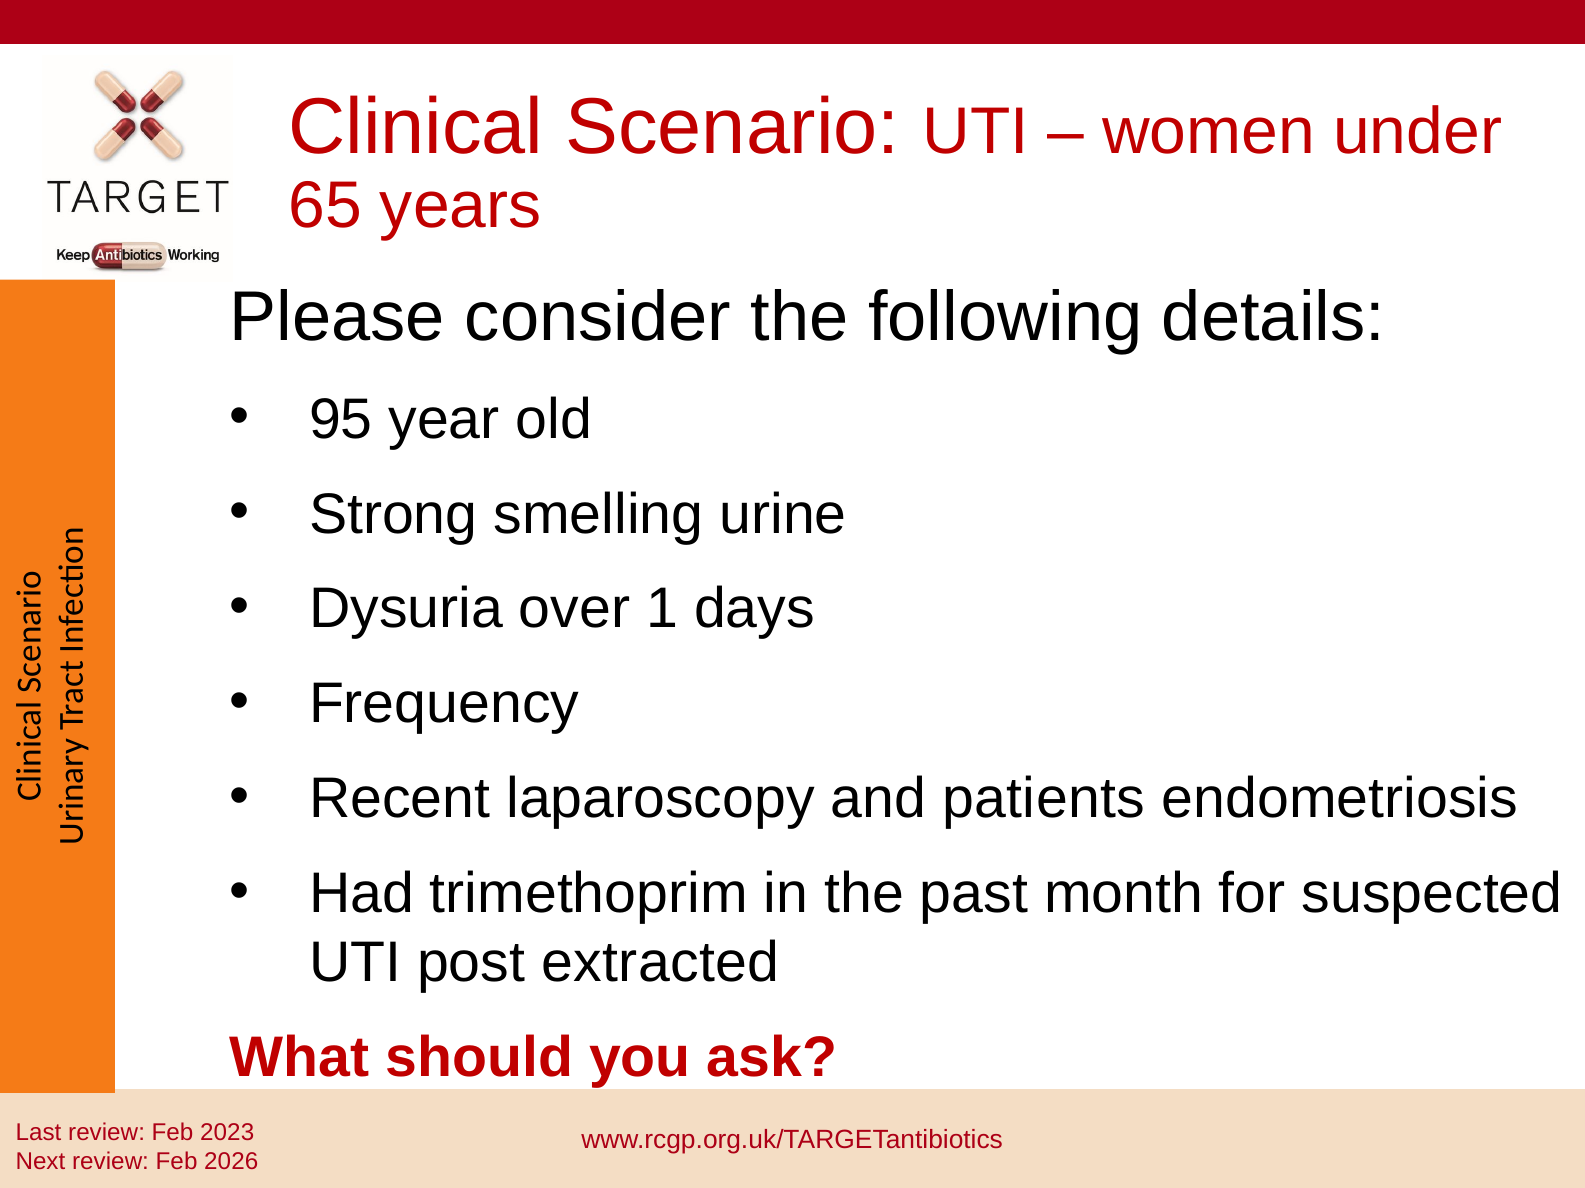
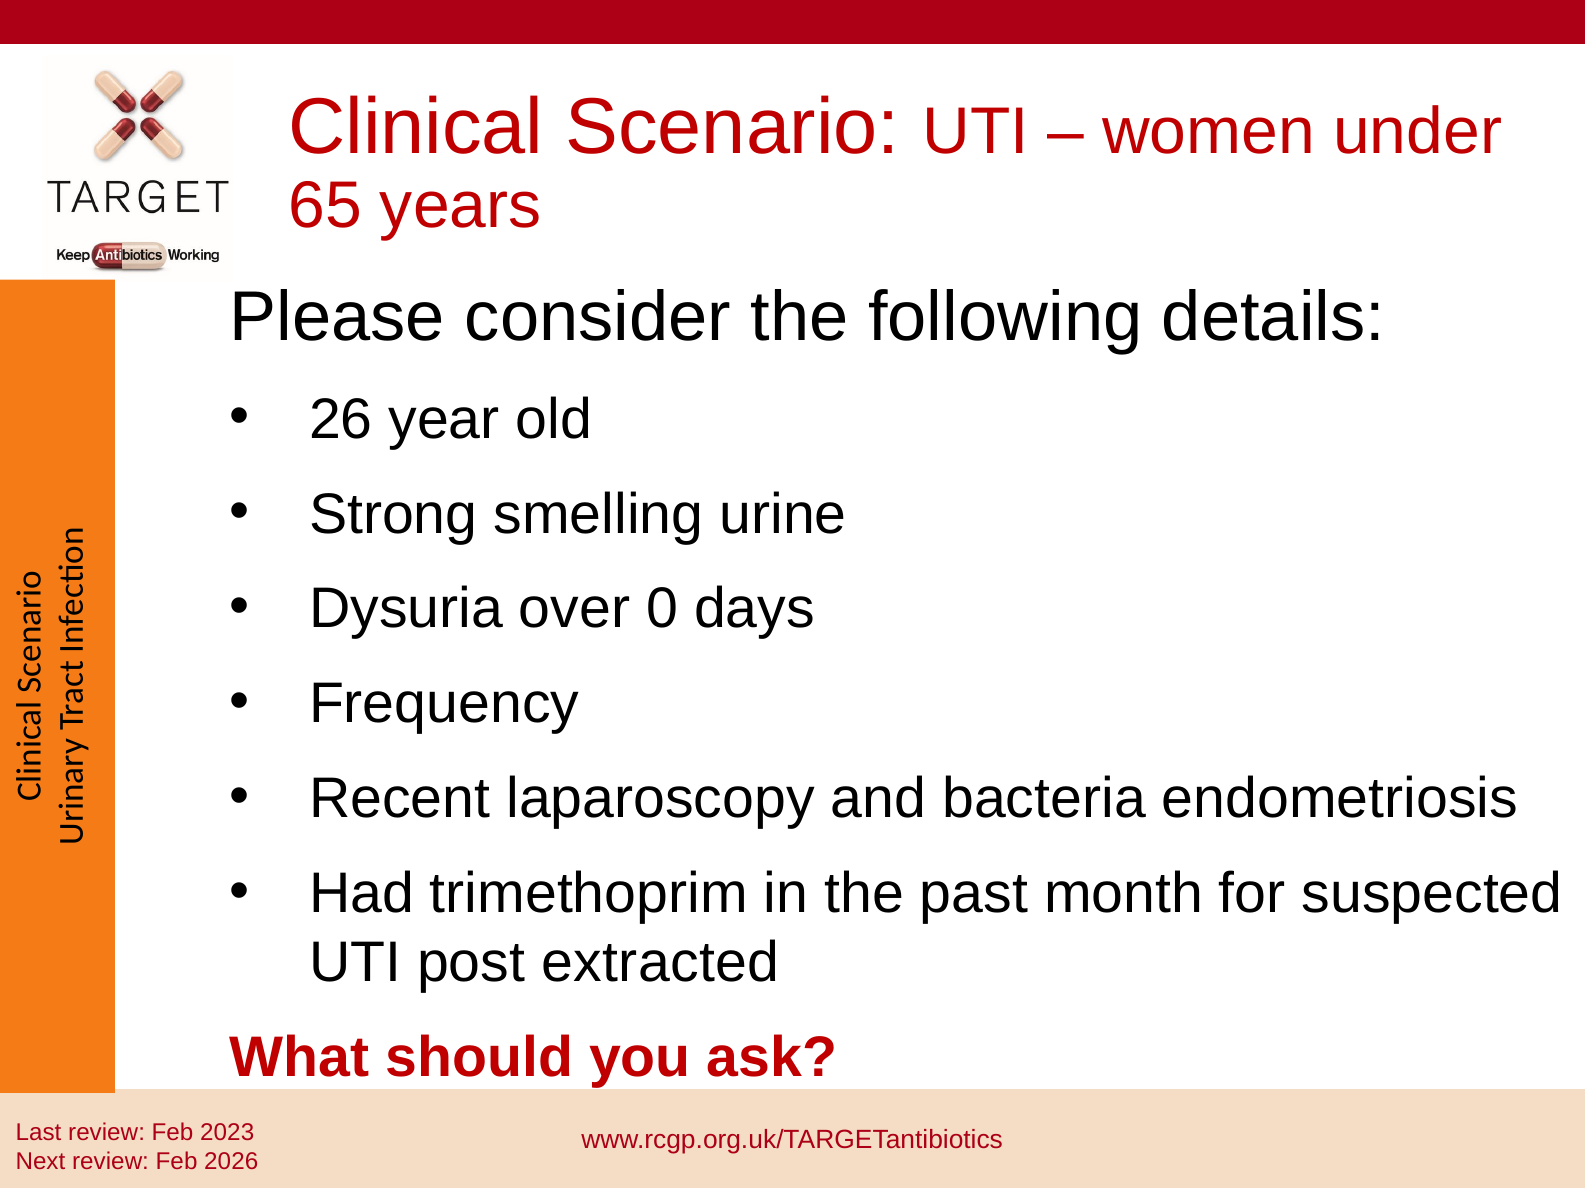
95: 95 -> 26 (341, 419)
1: 1 -> 0 (662, 610)
patients: patients -> bacteria (1044, 800)
